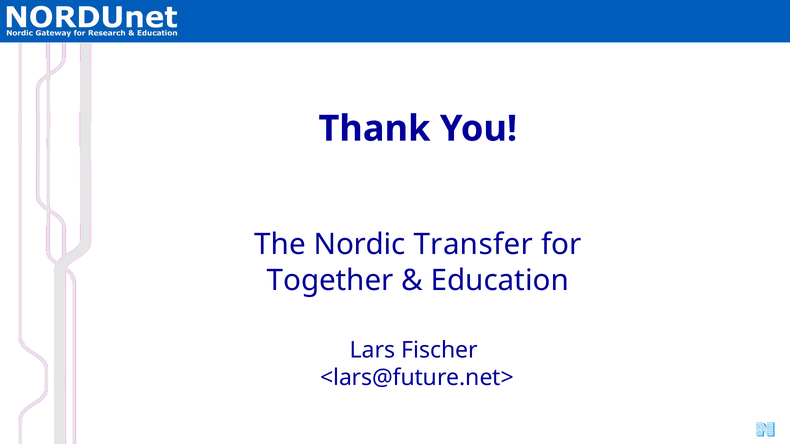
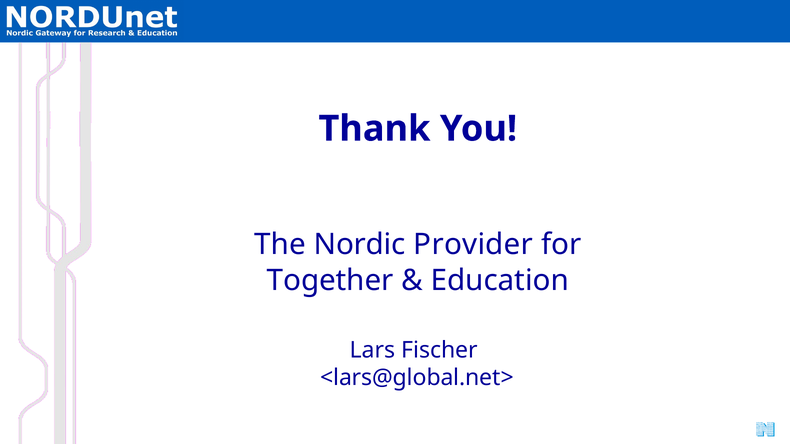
Transfer: Transfer -> Provider (473, 245)
<lars@future.net>: <lars@future.net> -> <lars@global.net> (417, 378)
